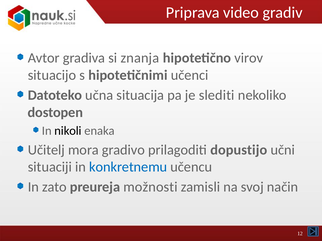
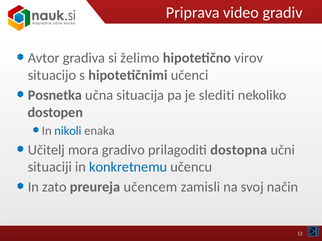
znanja: znanja -> želimo (140, 58)
Datoteko: Datoteko -> Posnetka (55, 95)
nikoli colour: black -> blue (68, 131)
dopustijo: dopustijo -> dostopna (239, 150)
možnosti: možnosti -> učencem (151, 187)
